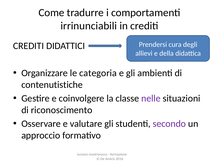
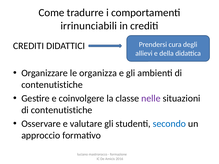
categoria: categoria -> organizza (98, 73)
riconoscimento: riconoscimento -> contenutistiche (62, 110)
secondo colour: purple -> blue (169, 124)
